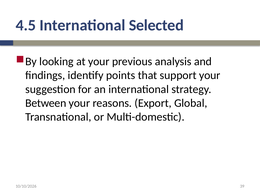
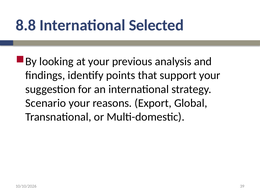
4.5: 4.5 -> 8.8 (26, 25)
Between: Between -> Scenario (46, 103)
